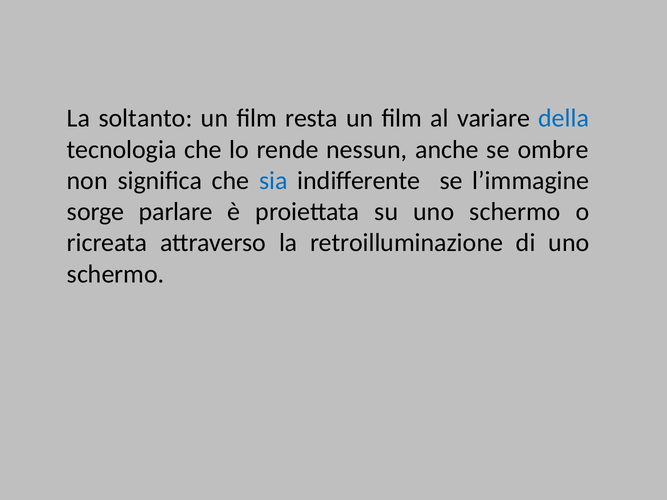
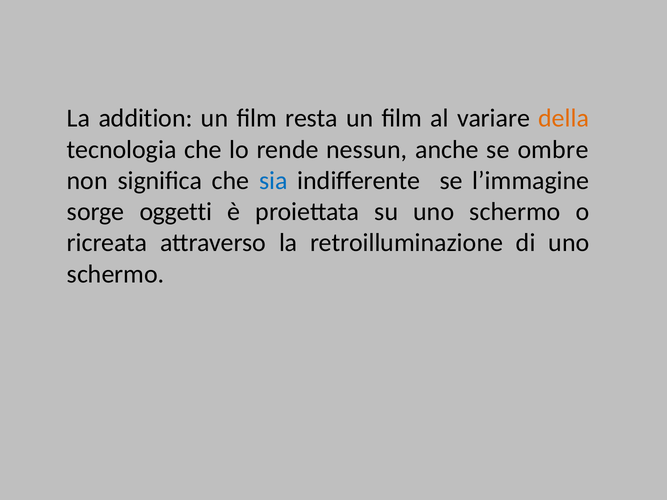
soltanto: soltanto -> addition (146, 118)
della colour: blue -> orange (564, 118)
parlare: parlare -> oggetti (176, 212)
